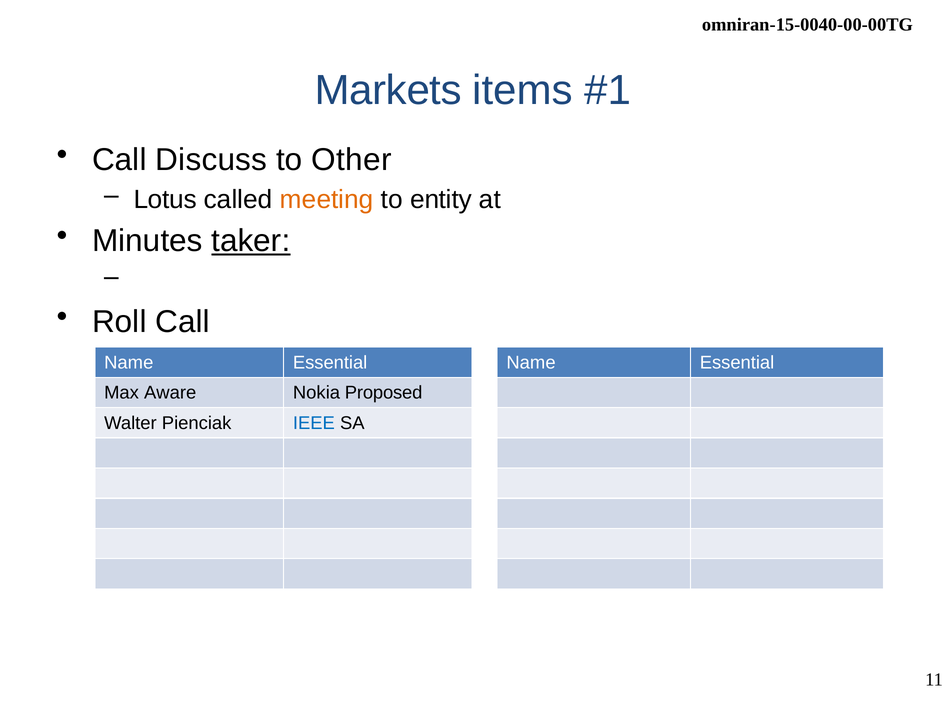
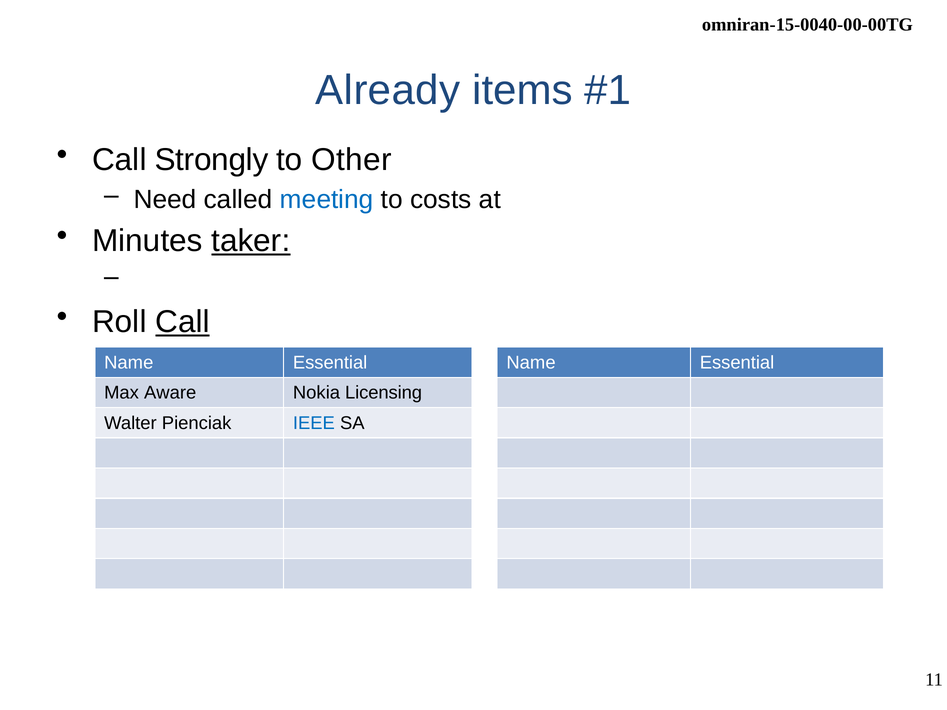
Markets: Markets -> Already (388, 91)
Discuss: Discuss -> Strongly (212, 160)
Lotus: Lotus -> Need (165, 200)
meeting colour: orange -> blue (327, 200)
entity: entity -> costs (441, 200)
Call underline: none -> present (182, 322)
Proposed: Proposed -> Licensing (384, 393)
